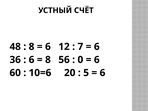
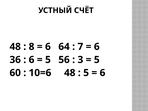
12: 12 -> 64 (64, 47)
8: 8 -> 5 (48, 60)
0: 0 -> 3 (80, 60)
6: 6 -> 5 (97, 60)
10=6 20: 20 -> 48 (70, 73)
